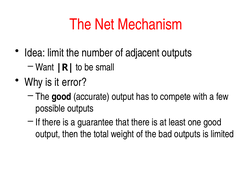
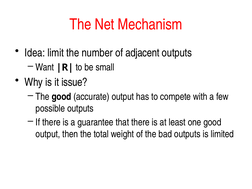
error: error -> issue (74, 82)
